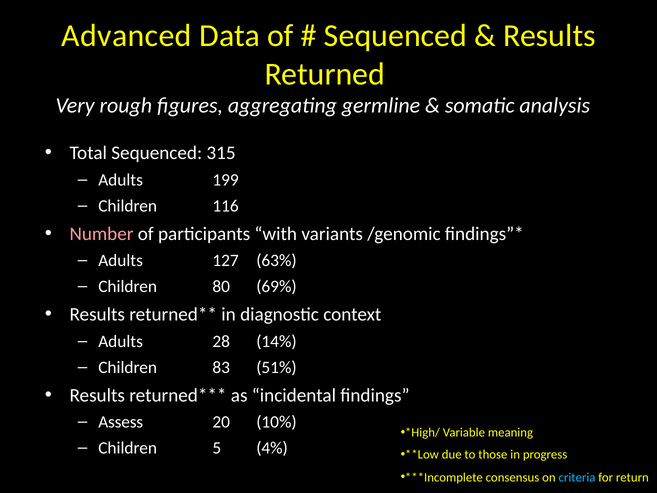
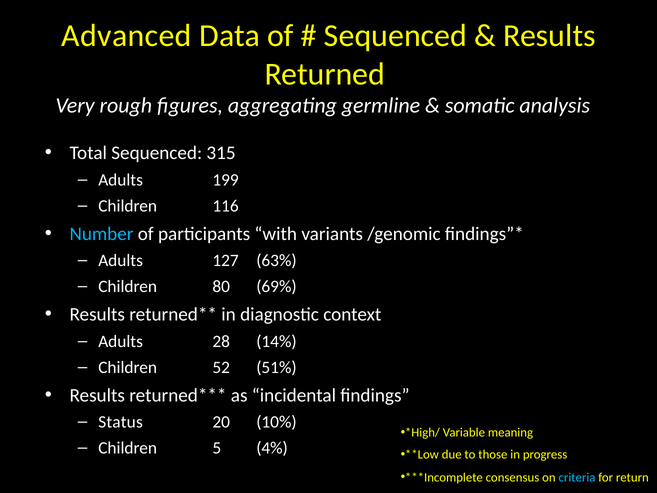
Number colour: pink -> light blue (102, 234)
83: 83 -> 52 (221, 367)
Assess: Assess -> Status (121, 422)
